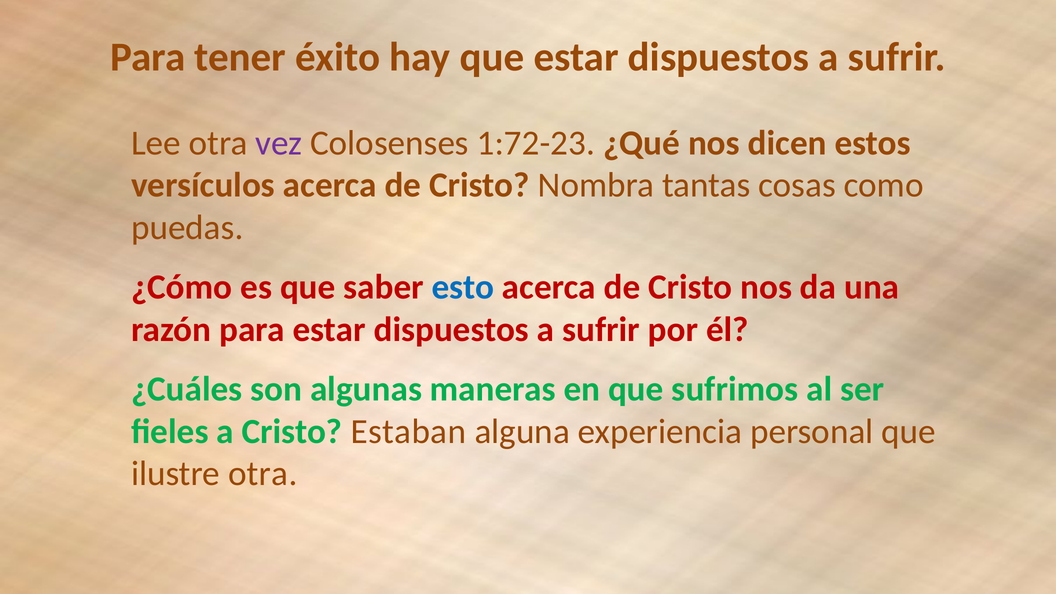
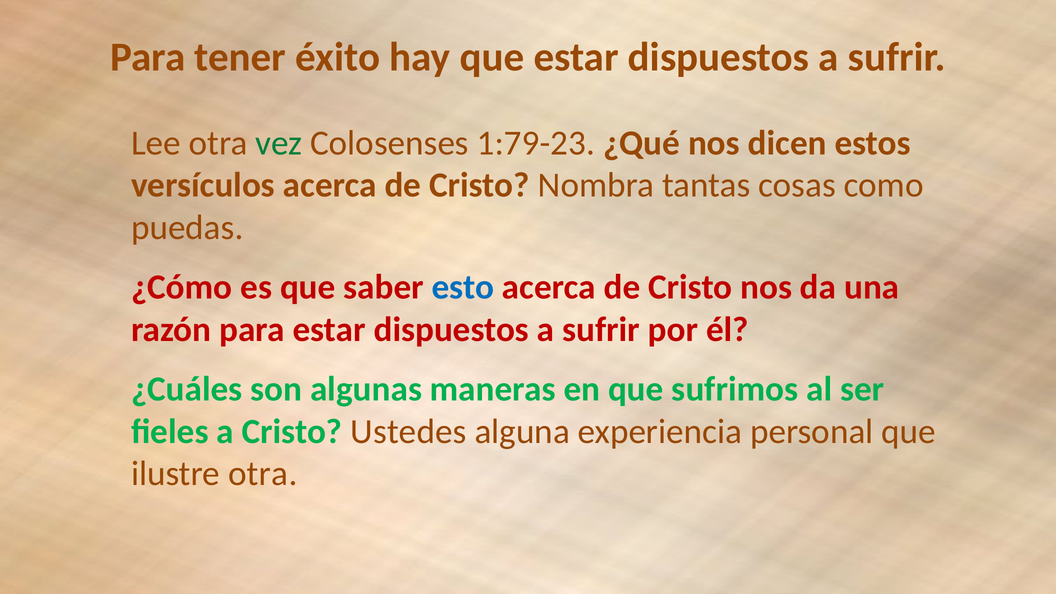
vez colour: purple -> green (279, 143)
1:72-23: 1:72-23 -> 1:79-23 (536, 143)
Estaban: Estaban -> Ustedes (408, 432)
